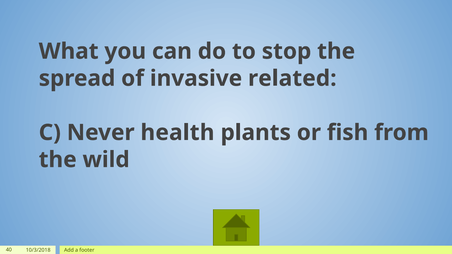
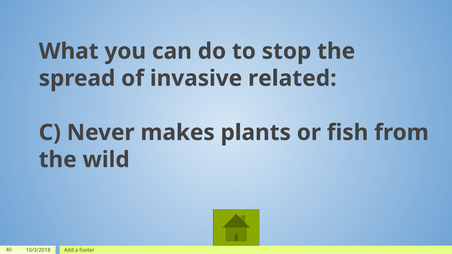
health: health -> makes (178, 133)
